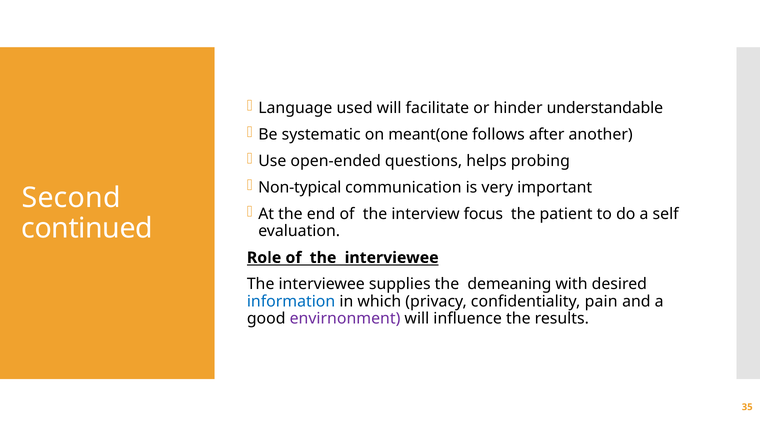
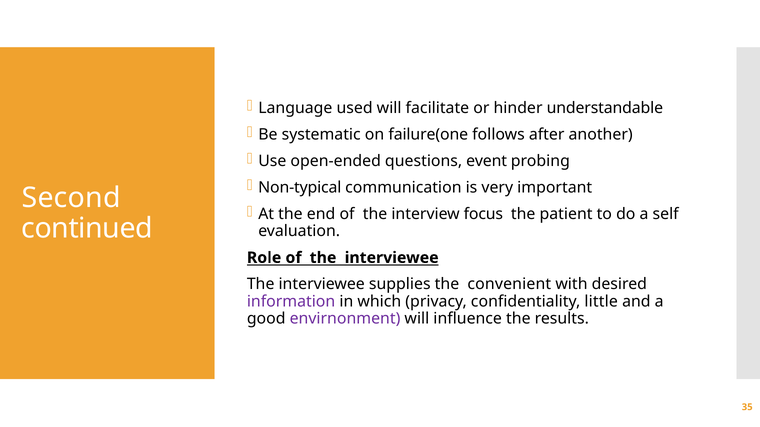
meant(one: meant(one -> failure(one (428, 135)
helps: helps -> event (487, 161)
demeaning: demeaning -> convenient (509, 285)
information colour: blue -> purple (291, 302)
pain: pain -> little (601, 302)
